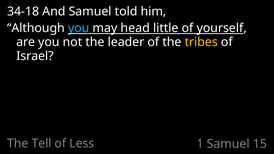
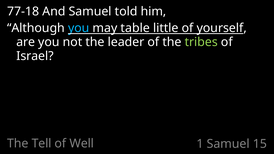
34-18: 34-18 -> 77-18 (23, 11)
head: head -> table (135, 28)
tribes colour: yellow -> light green (201, 42)
Less: Less -> Well (82, 144)
